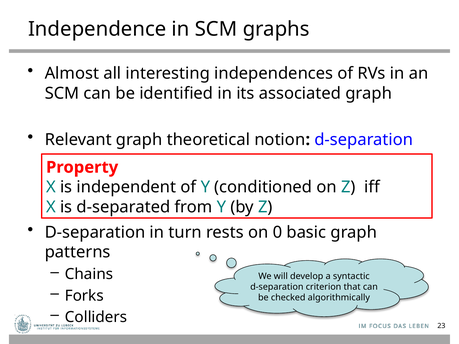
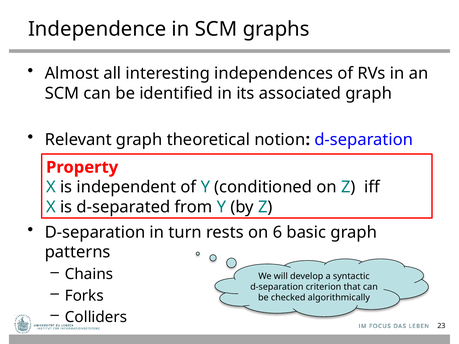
0: 0 -> 6 (277, 232)
